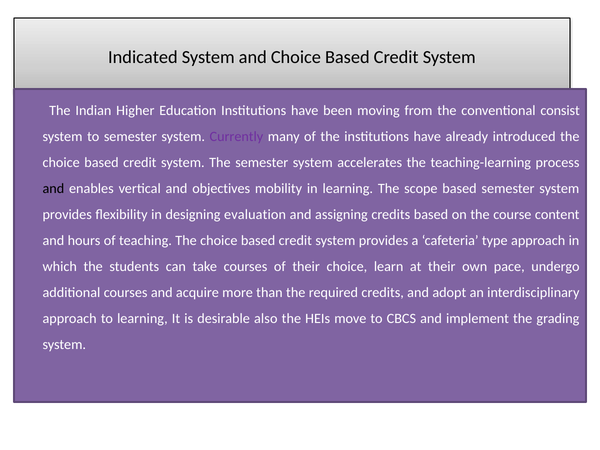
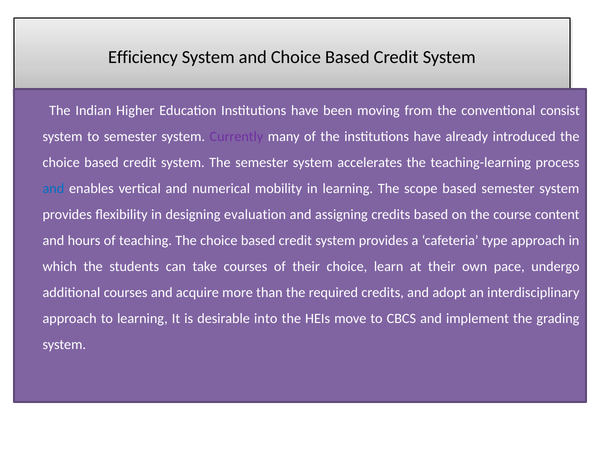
Indicated: Indicated -> Efficiency (143, 57)
and colour: black -> blue (53, 189)
objectives: objectives -> numerical (221, 189)
also: also -> into (266, 319)
